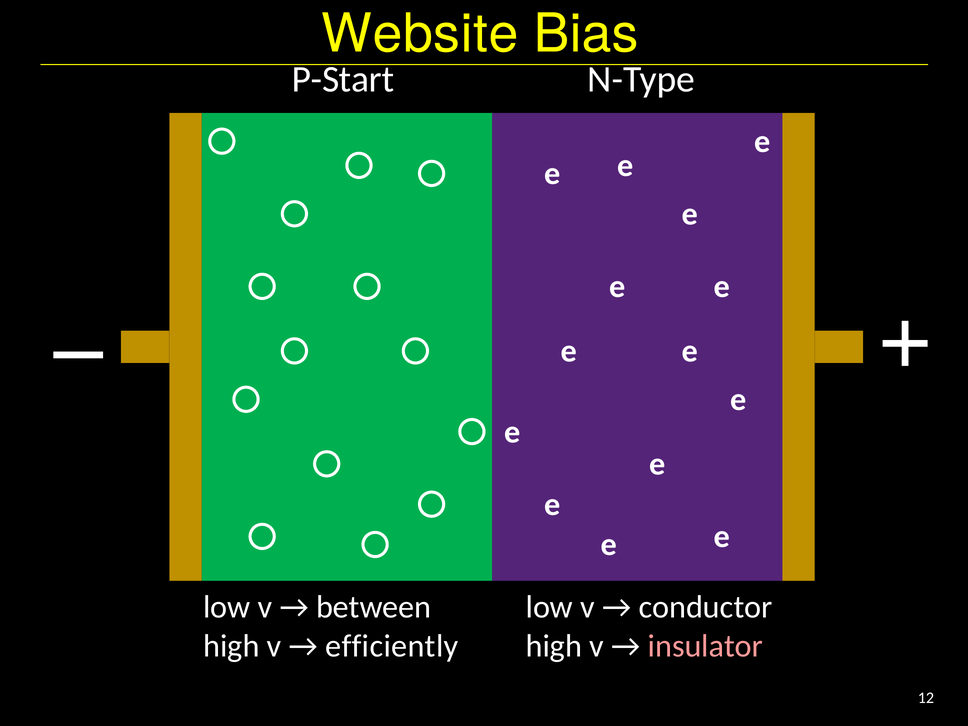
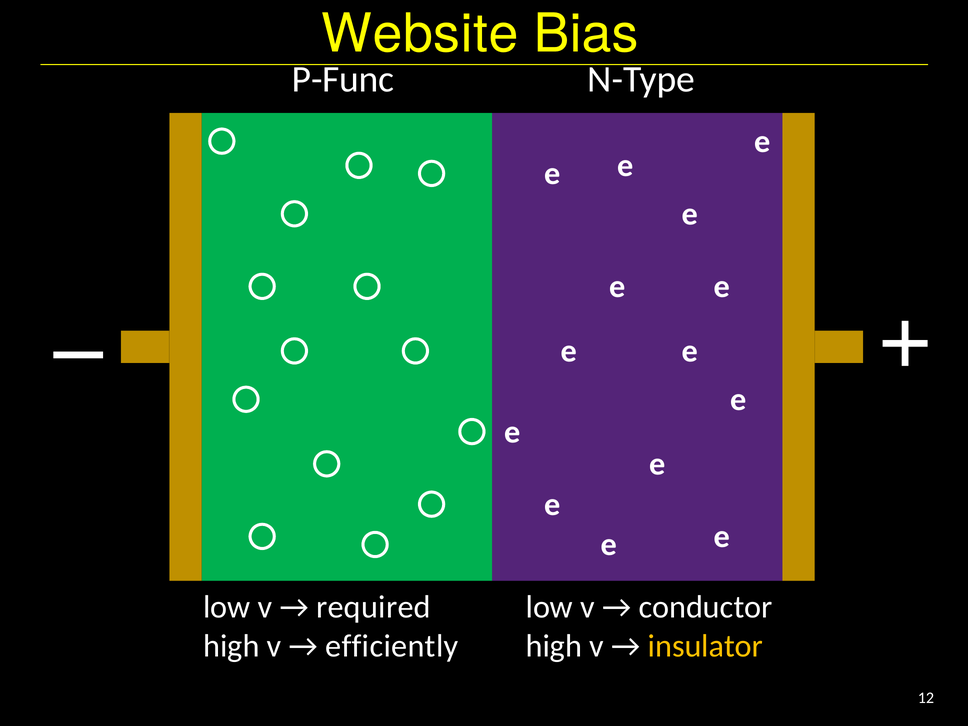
P-Start: P-Start -> P-Func (343, 79)
between: between -> required (373, 607)
insulator colour: pink -> yellow (705, 646)
